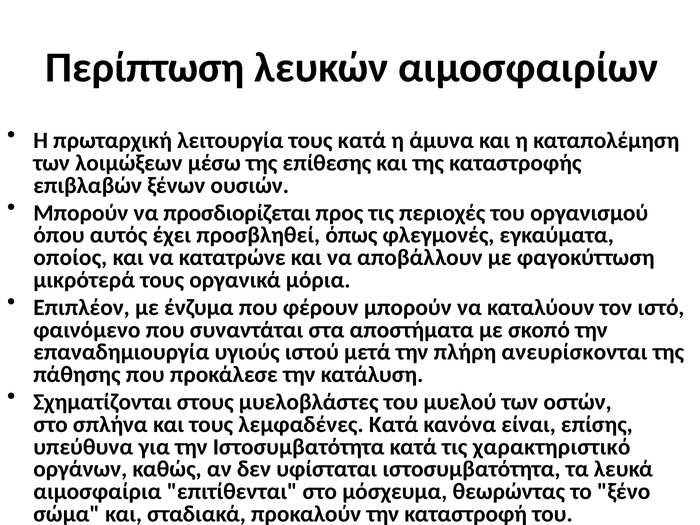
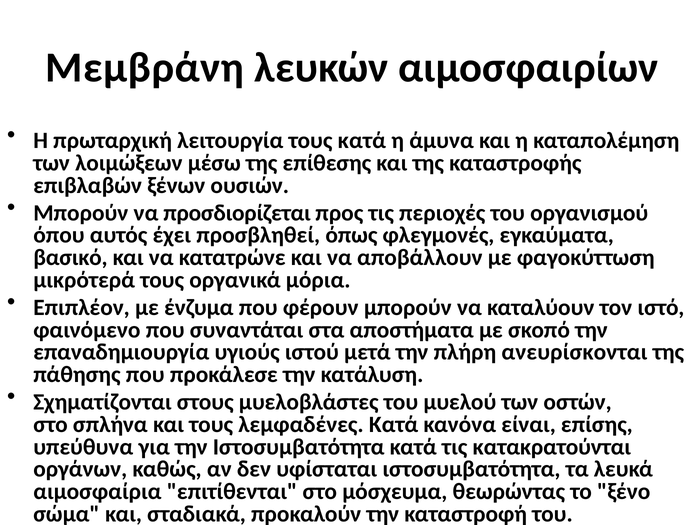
Περίπτωση: Περίπτωση -> Μεμβράνη (145, 68)
οποίος: οποίος -> βασικό (70, 258)
χαρακτηριστικό: χαρακτηριστικό -> κατακρατούνται (552, 447)
